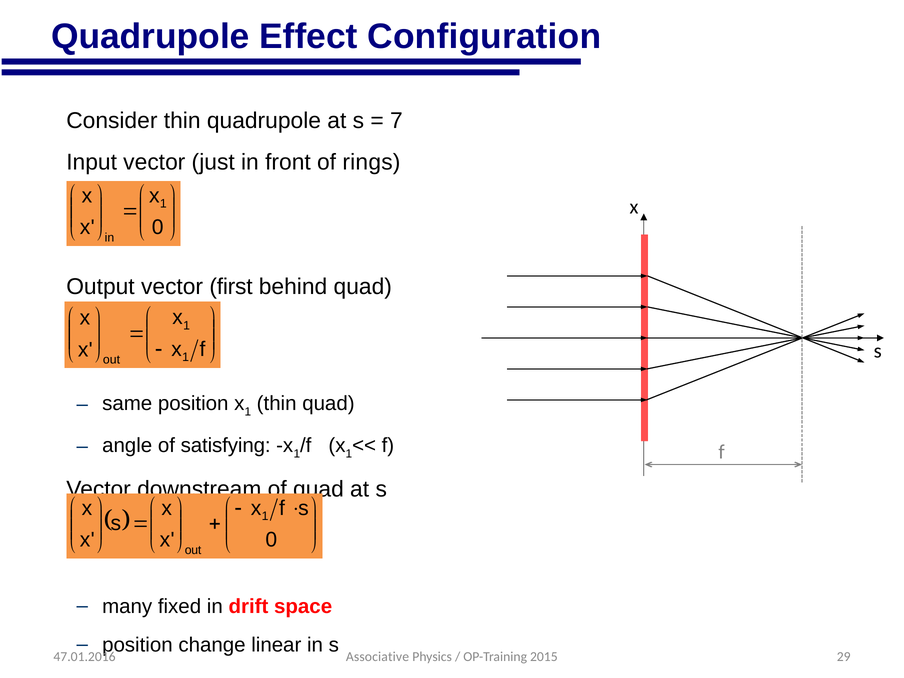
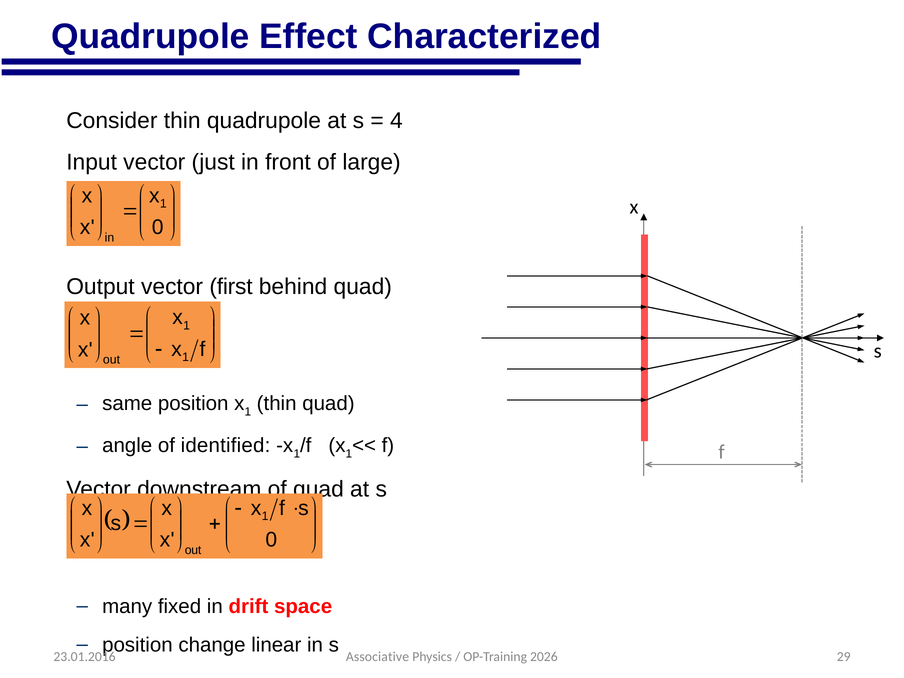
Configuration: Configuration -> Characterized (484, 36)
7: 7 -> 4 (396, 121)
rings: rings -> large (372, 162)
satisfying: satisfying -> identified (225, 446)
2015: 2015 -> 2026 (544, 656)
47.01.2016: 47.01.2016 -> 23.01.2016 (85, 657)
